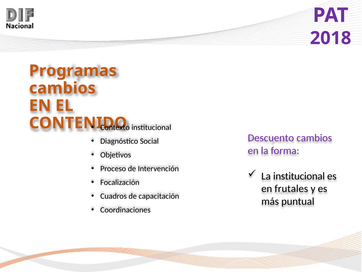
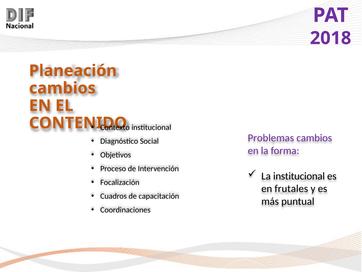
Programas: Programas -> Planeación (73, 71)
Descuento: Descuento -> Problemas (271, 138)
